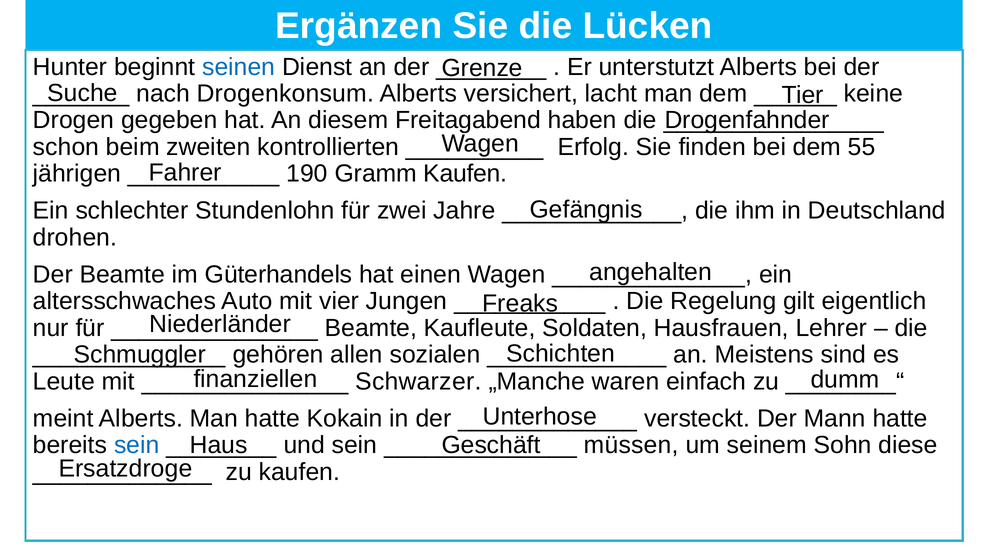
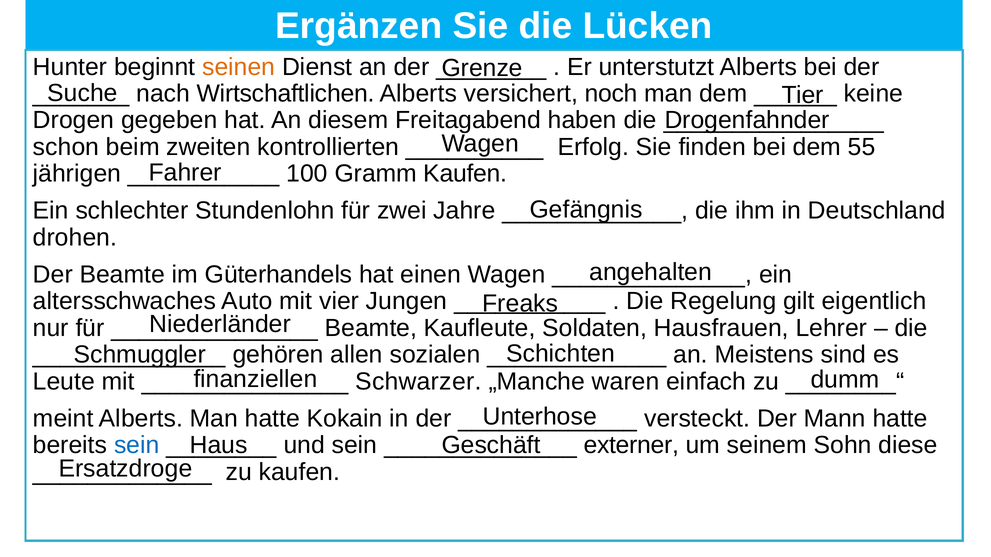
seinen colour: blue -> orange (239, 67)
Drogenkonsum: Drogenkonsum -> Wirtschaftlichen (286, 94)
lacht: lacht -> noch (611, 94)
190: 190 -> 100 (307, 174)
müssen: müssen -> externer (631, 446)
